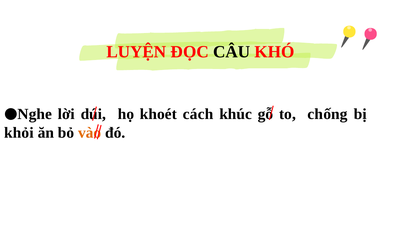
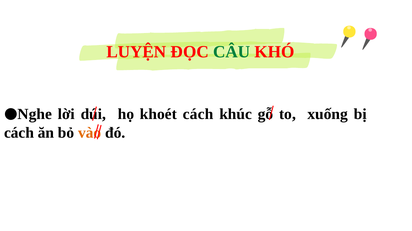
CÂU colour: black -> green (232, 52)
chống: chống -> xuống (328, 115)
khỏi: khỏi -> cách (19, 133)
